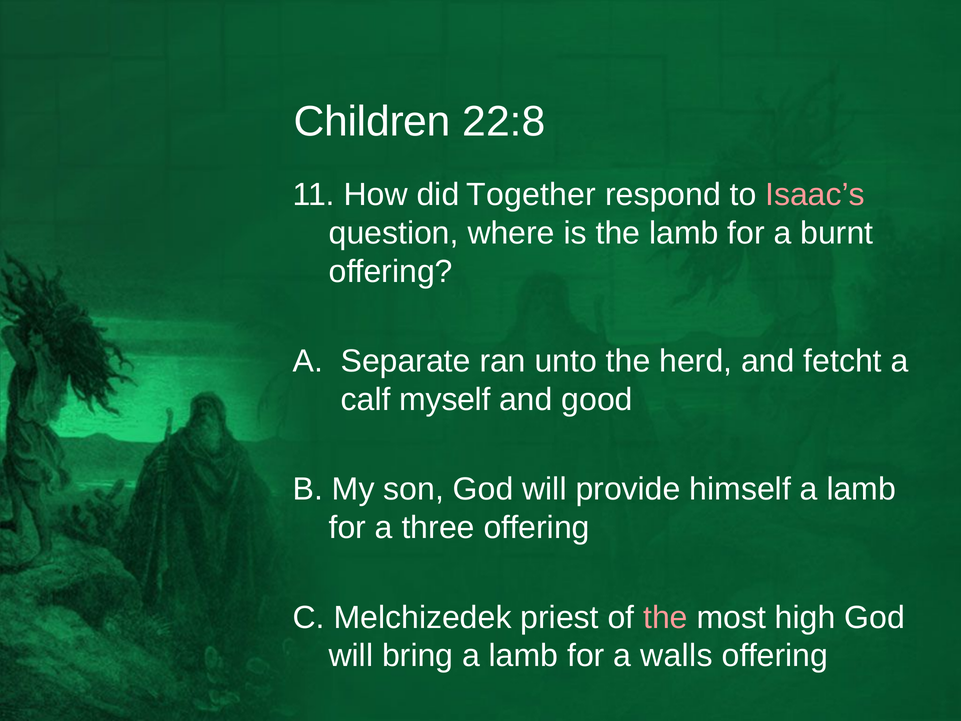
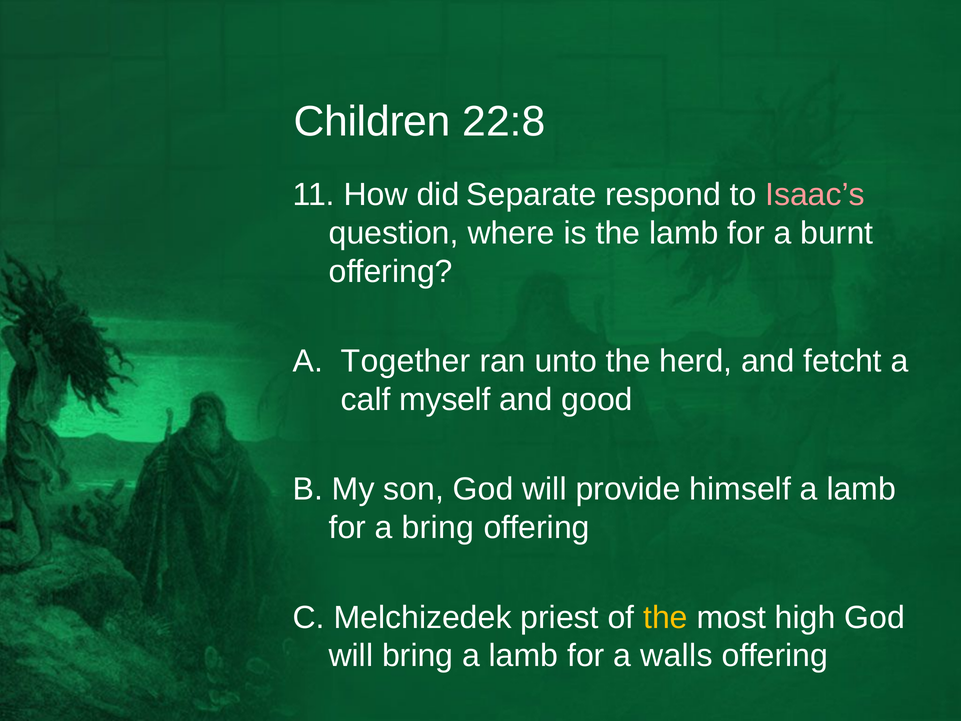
Together: Together -> Separate (531, 194)
Separate: Separate -> Together (406, 361)
a three: three -> bring (438, 528)
the colour: pink -> yellow (665, 617)
